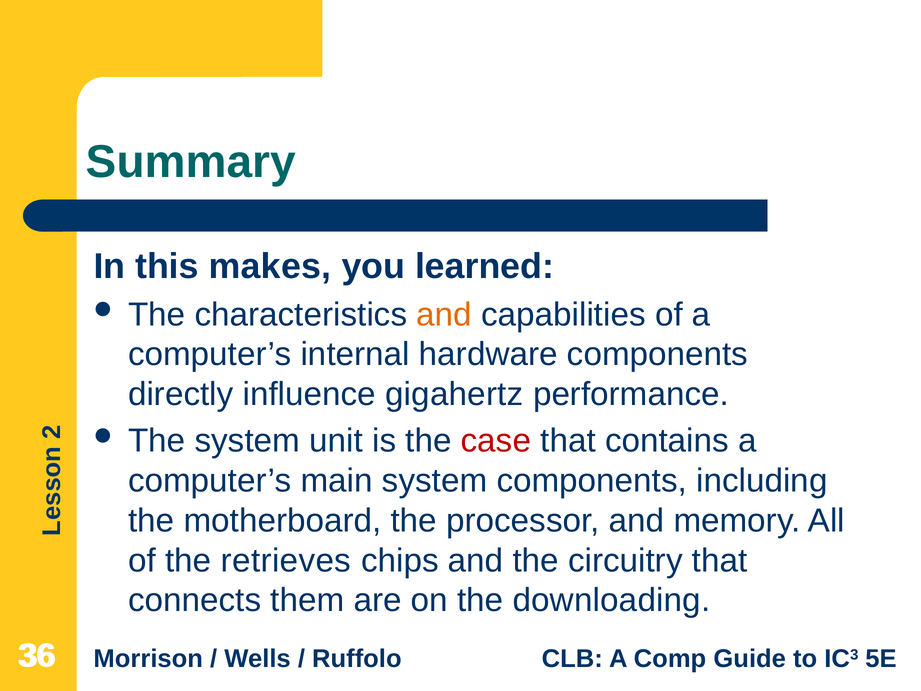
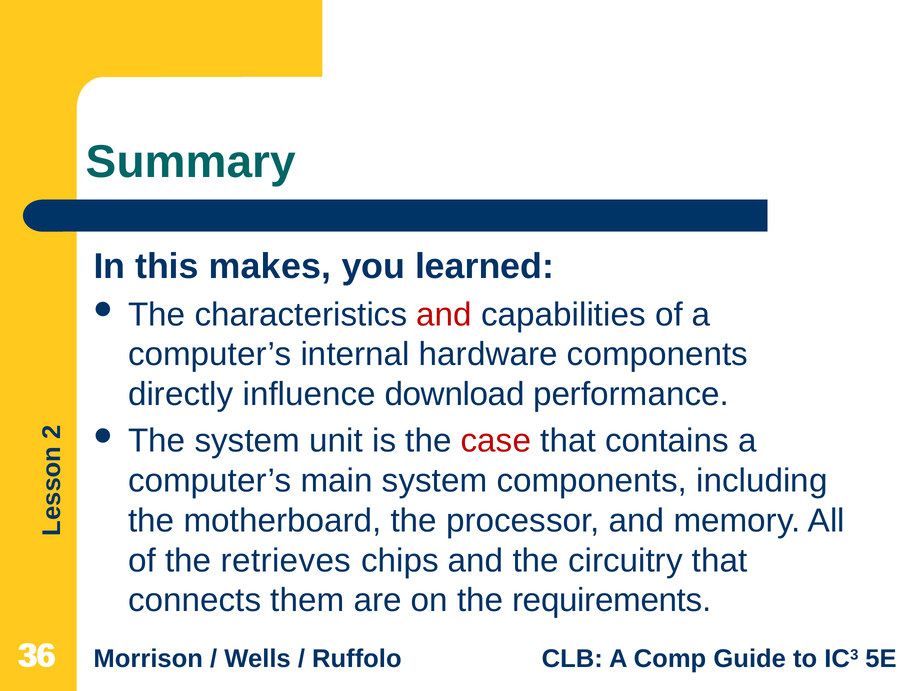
and colour: orange -> red (444, 314)
gigahertz: gigahertz -> download (455, 394)
downloading: downloading -> requirements (612, 600)
